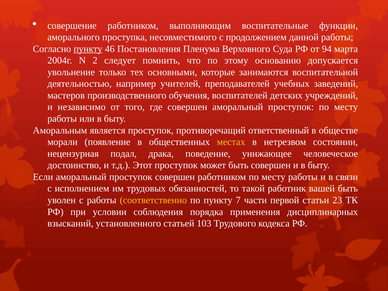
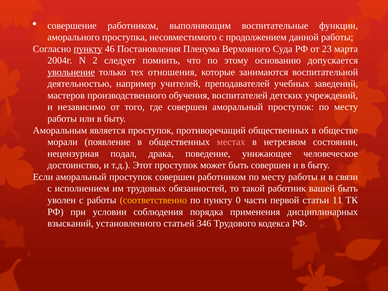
94: 94 -> 23 (327, 49)
увольнение underline: none -> present (71, 72)
основными: основными -> отношения (172, 72)
противоречащий ответственный: ответственный -> общественных (279, 130)
местах colour: yellow -> pink (231, 142)
7: 7 -> 0 (238, 200)
23: 23 -> 11 (337, 200)
103: 103 -> 346 (204, 223)
